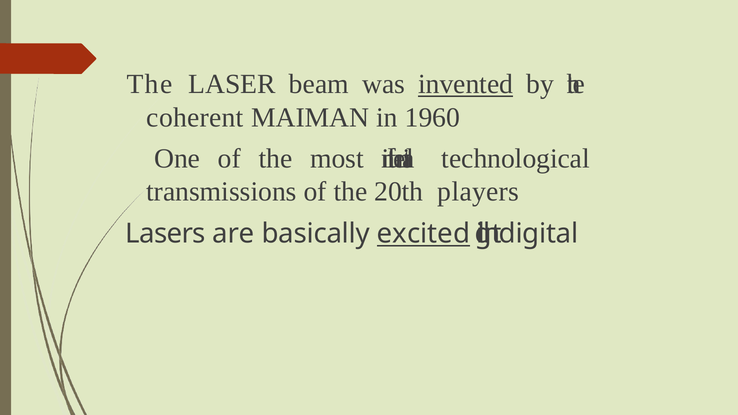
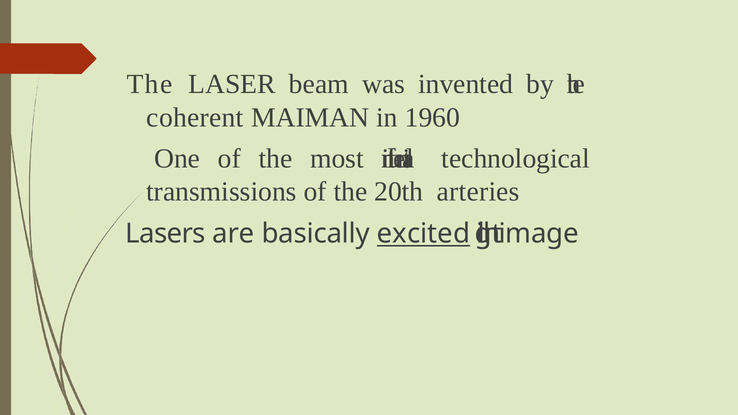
invented underline: present -> none (466, 84)
players: players -> arteries (478, 192)
digital: digital -> image (539, 234)
